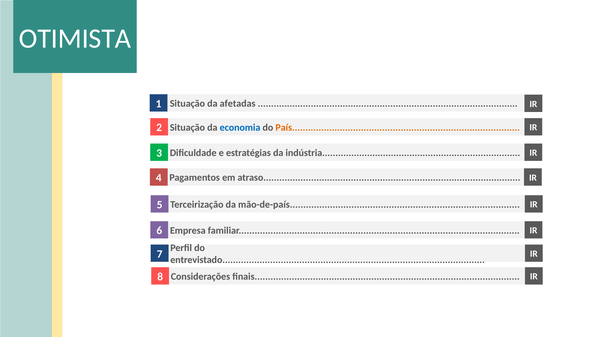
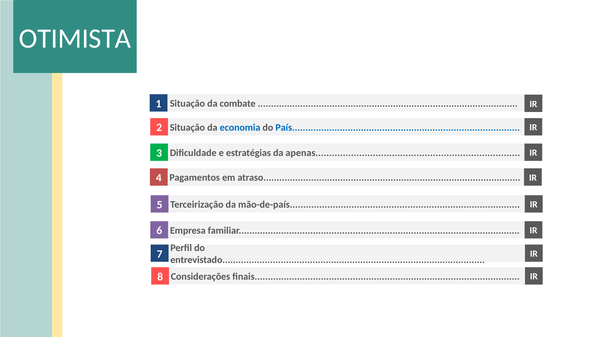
afetadas: afetadas -> combate (238, 104)
País colour: orange -> blue (398, 128)
indústria: indústria -> apenas (403, 153)
